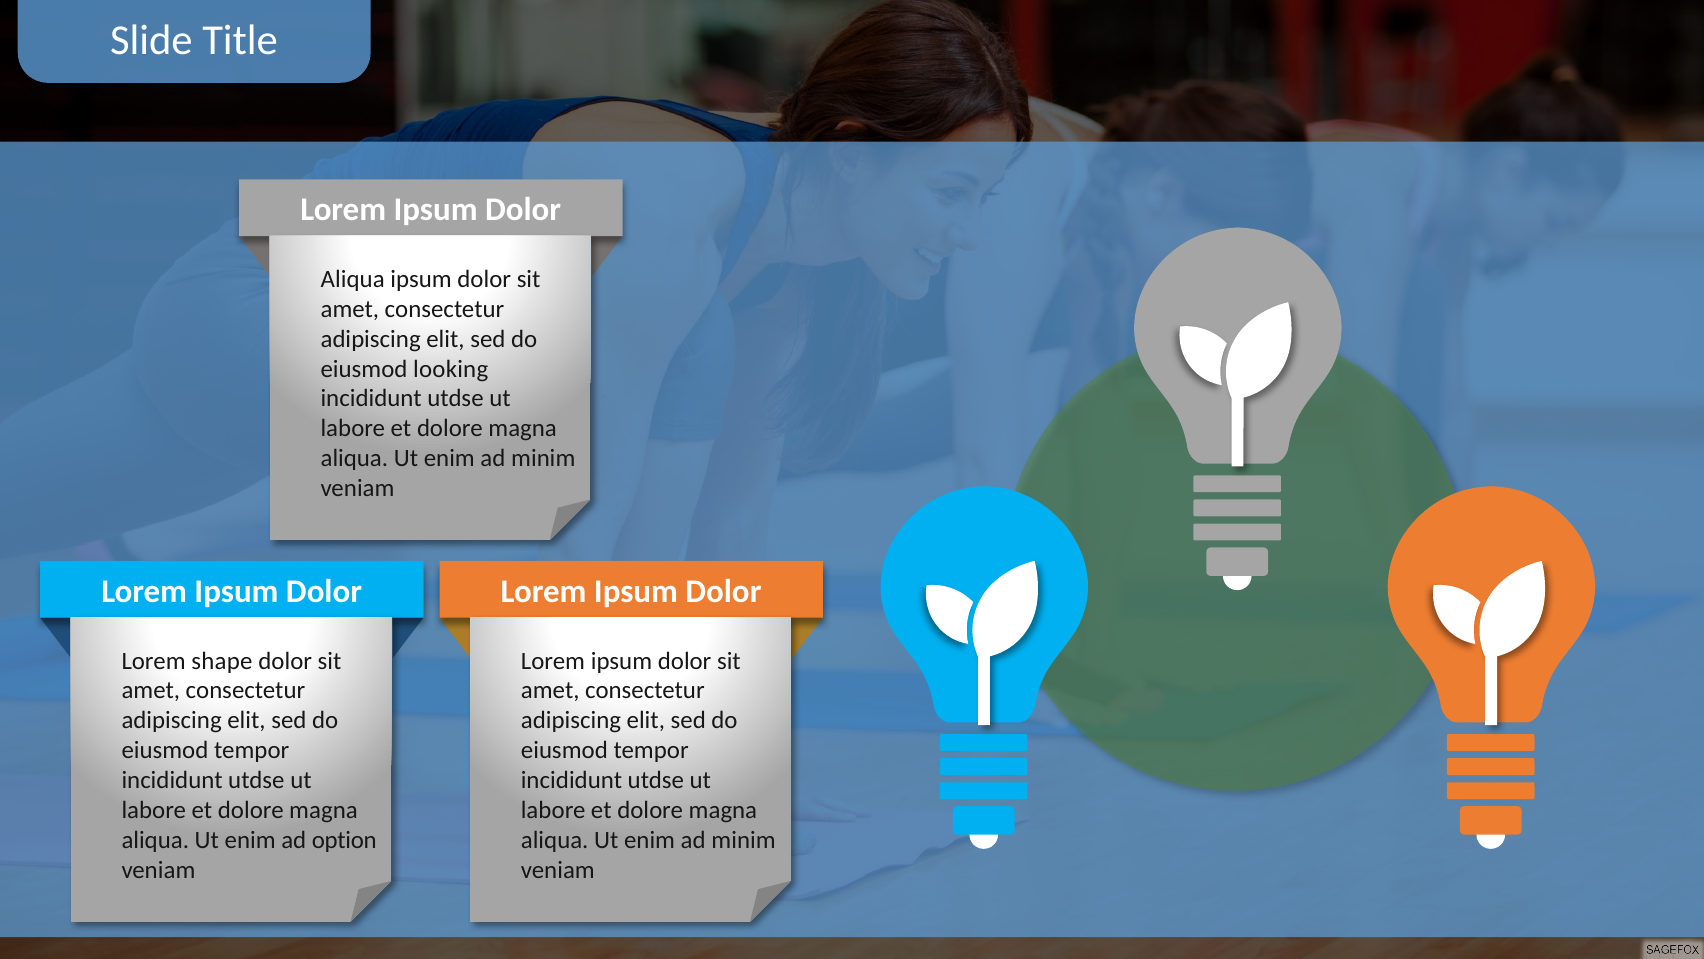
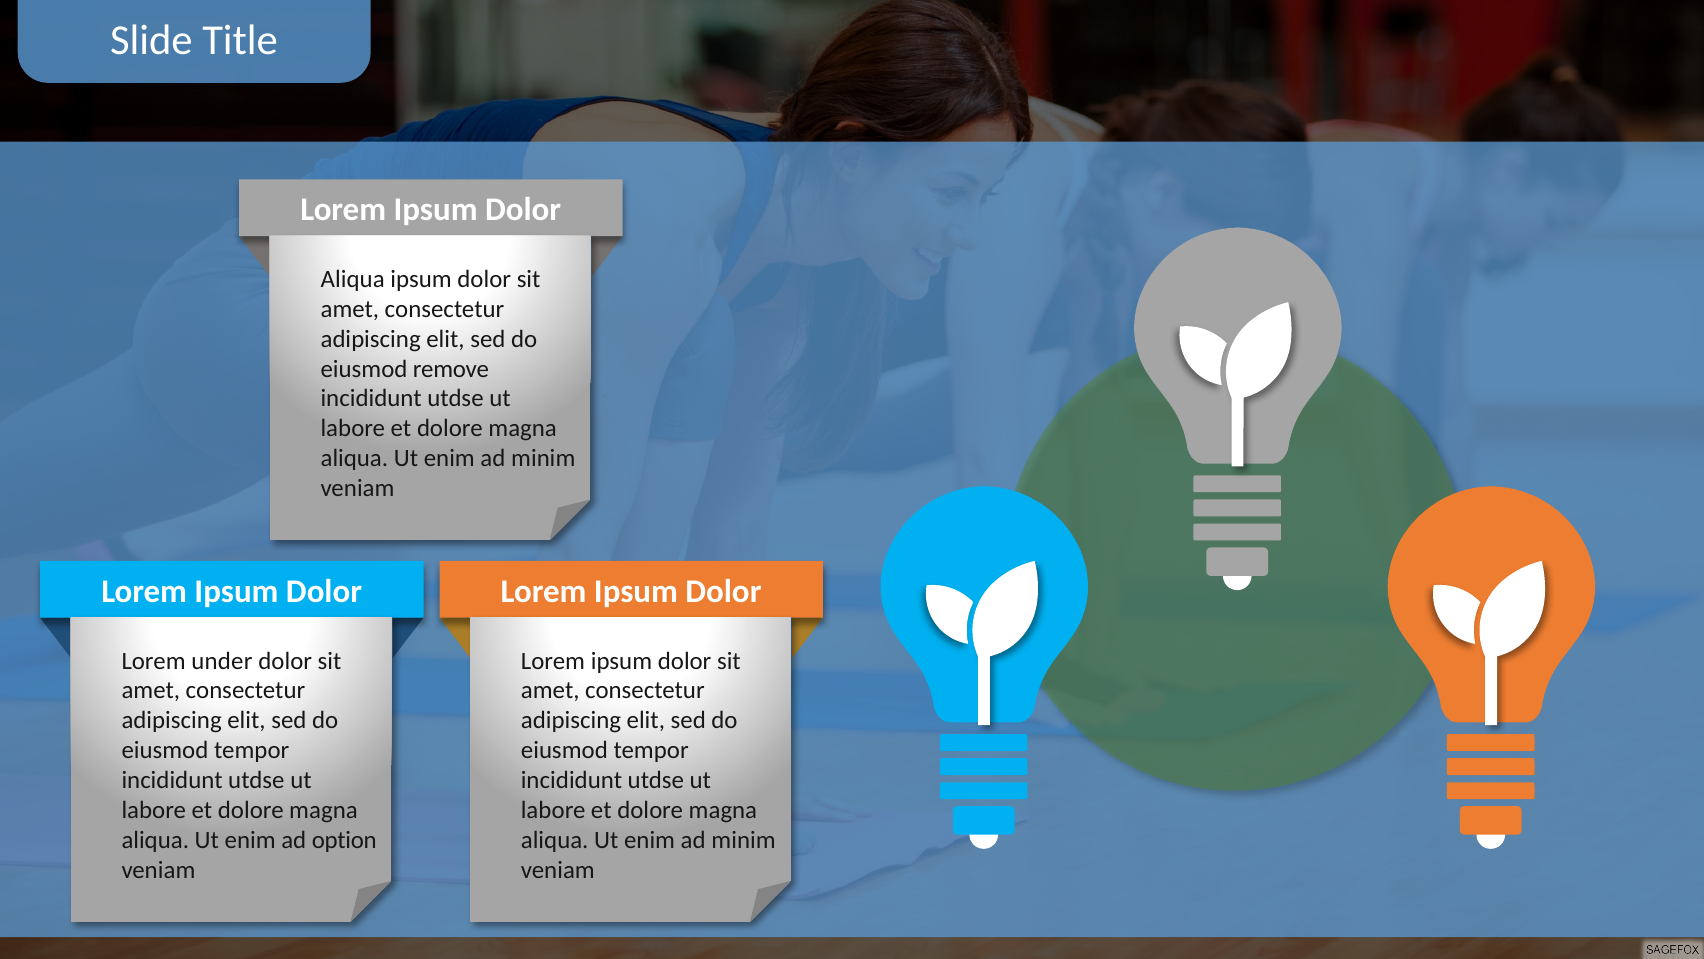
looking: looking -> remove (451, 369)
shape: shape -> under (222, 660)
